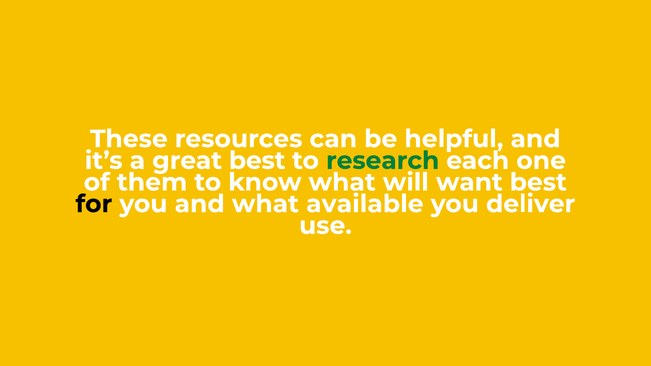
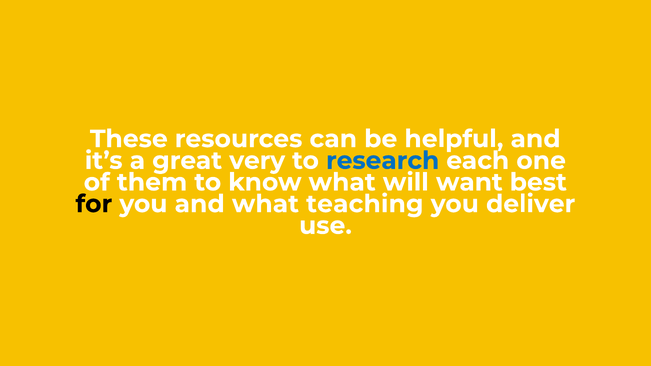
great best: best -> very (257, 161)
research colour: green -> blue (383, 161)
available: available -> teaching (365, 204)
